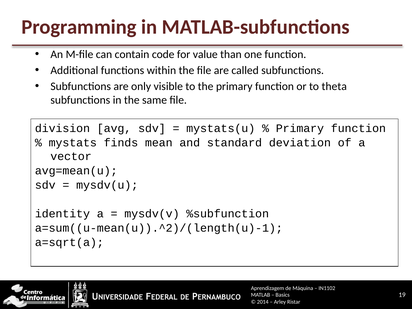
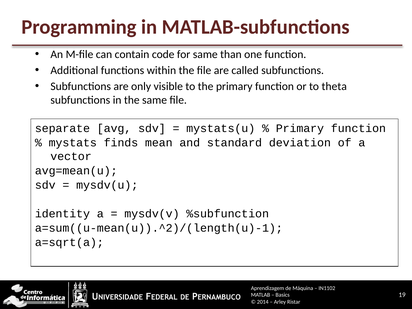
for value: value -> same (205, 54)
division: division -> separate (62, 128)
